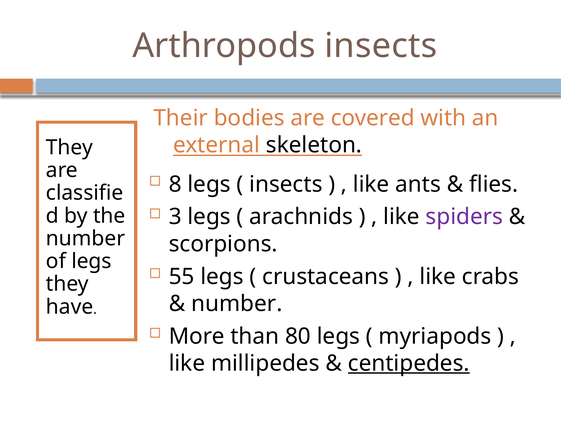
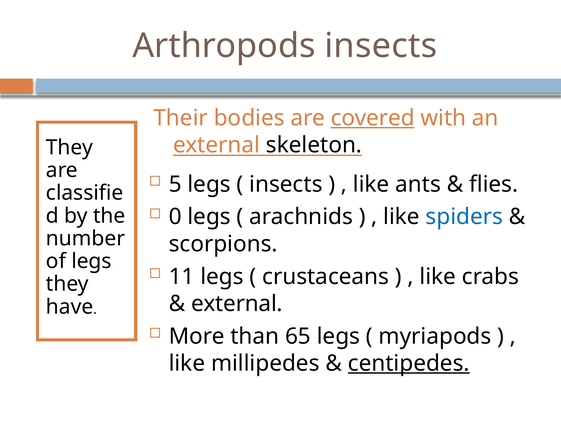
covered underline: none -> present (373, 118)
8: 8 -> 5 (175, 184)
3: 3 -> 0 (175, 217)
spiders colour: purple -> blue (464, 217)
55: 55 -> 11 (182, 276)
number: number -> external (237, 304)
80: 80 -> 65 (298, 336)
